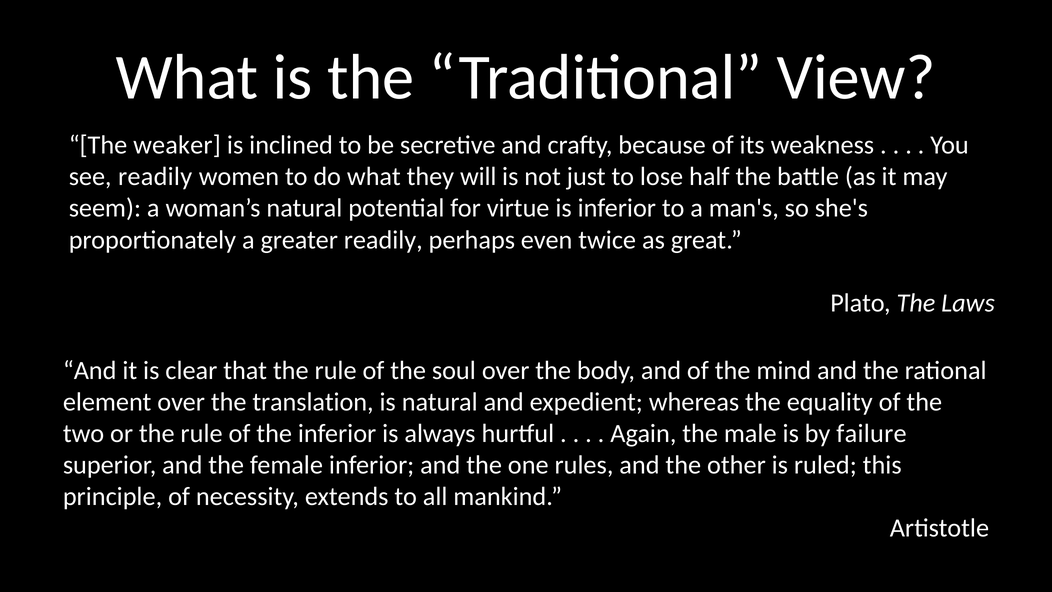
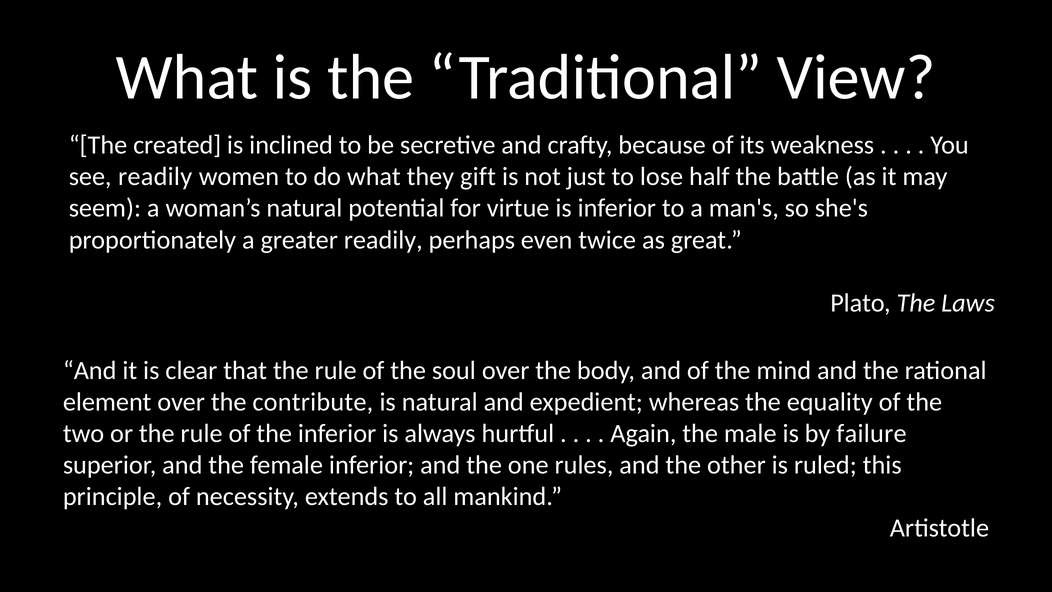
weaker: weaker -> created (177, 145)
will: will -> gift (478, 177)
translation: translation -> contribute (313, 402)
